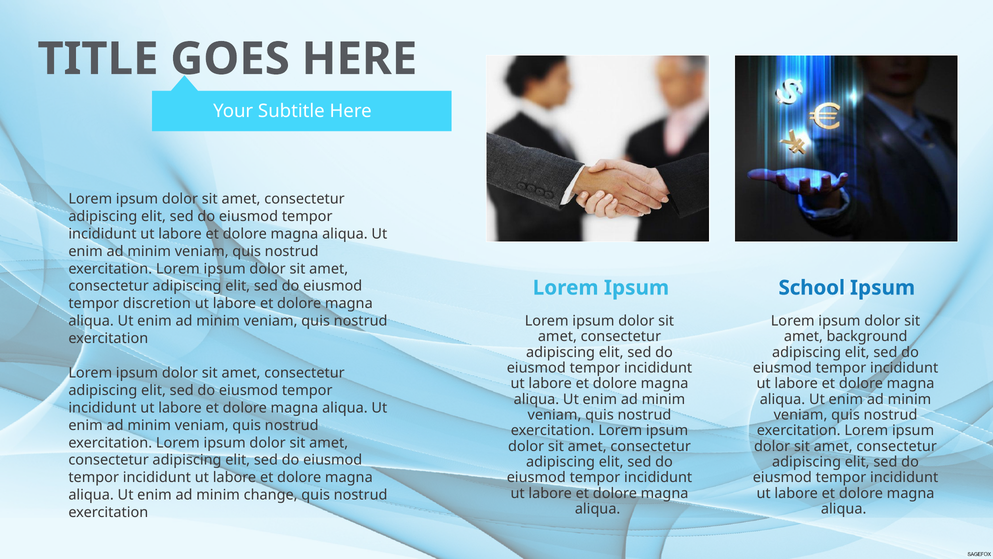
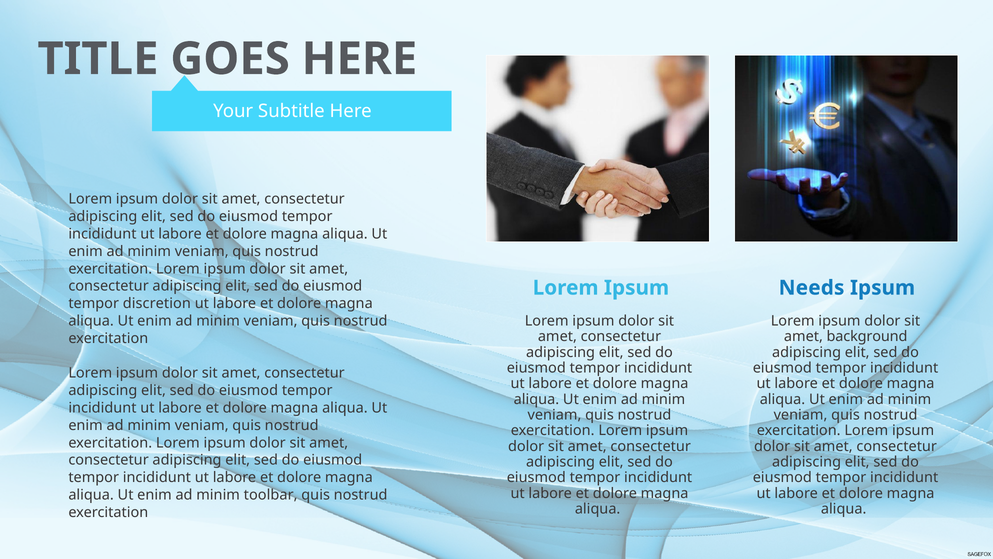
School: School -> Needs (812, 288)
change: change -> toolbar (271, 495)
